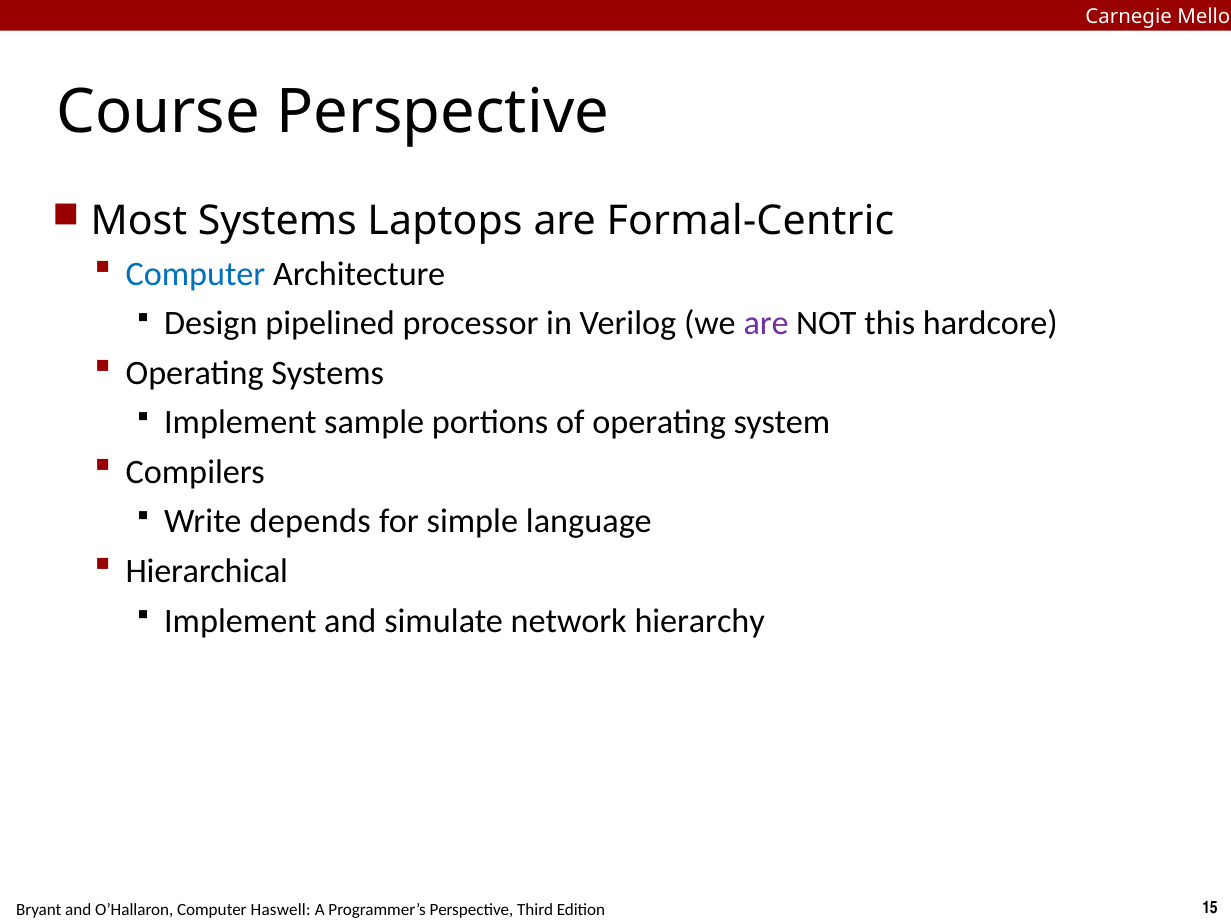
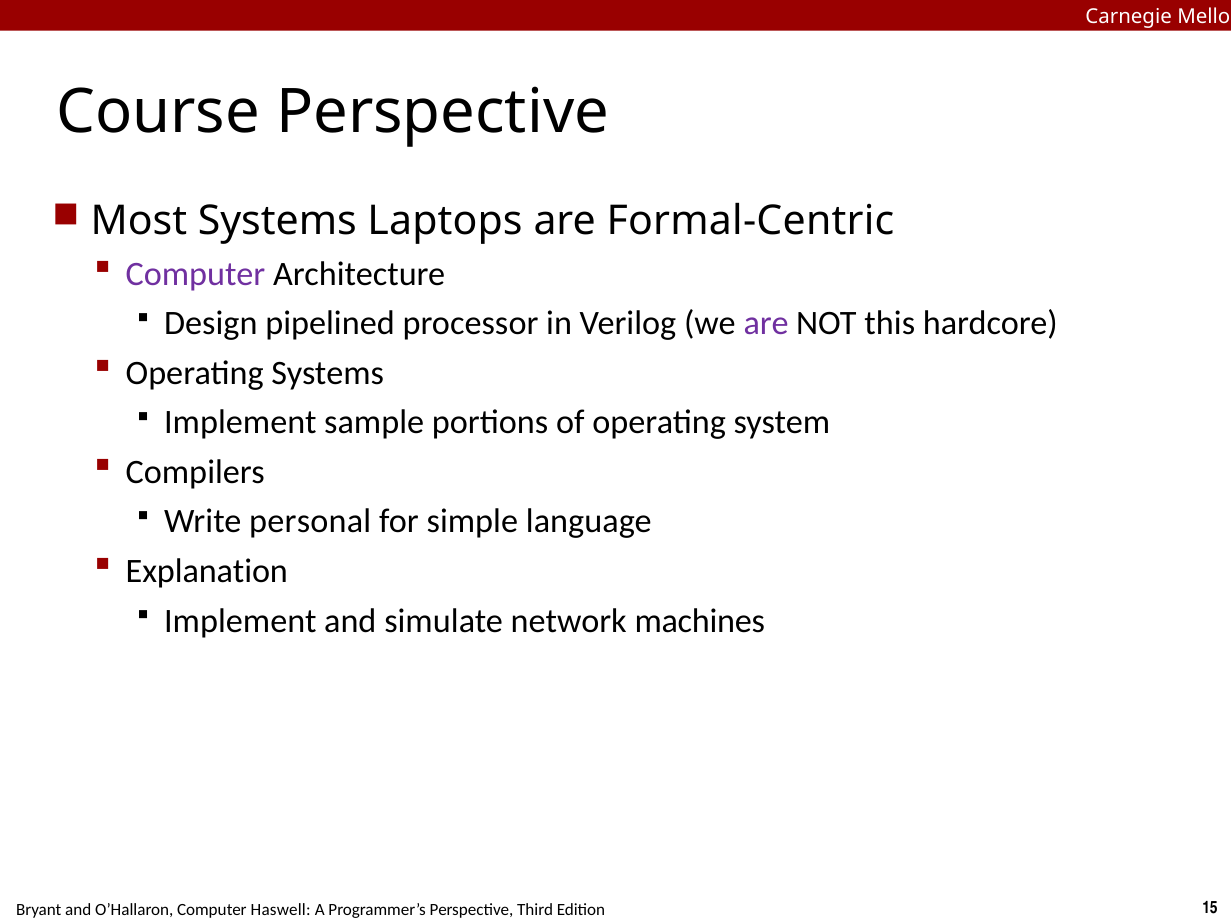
Computer colour: blue -> purple (196, 274)
depends: depends -> personal (310, 522)
Hierarchical: Hierarchical -> Explanation (207, 571)
hierarchy: hierarchy -> machines (700, 621)
